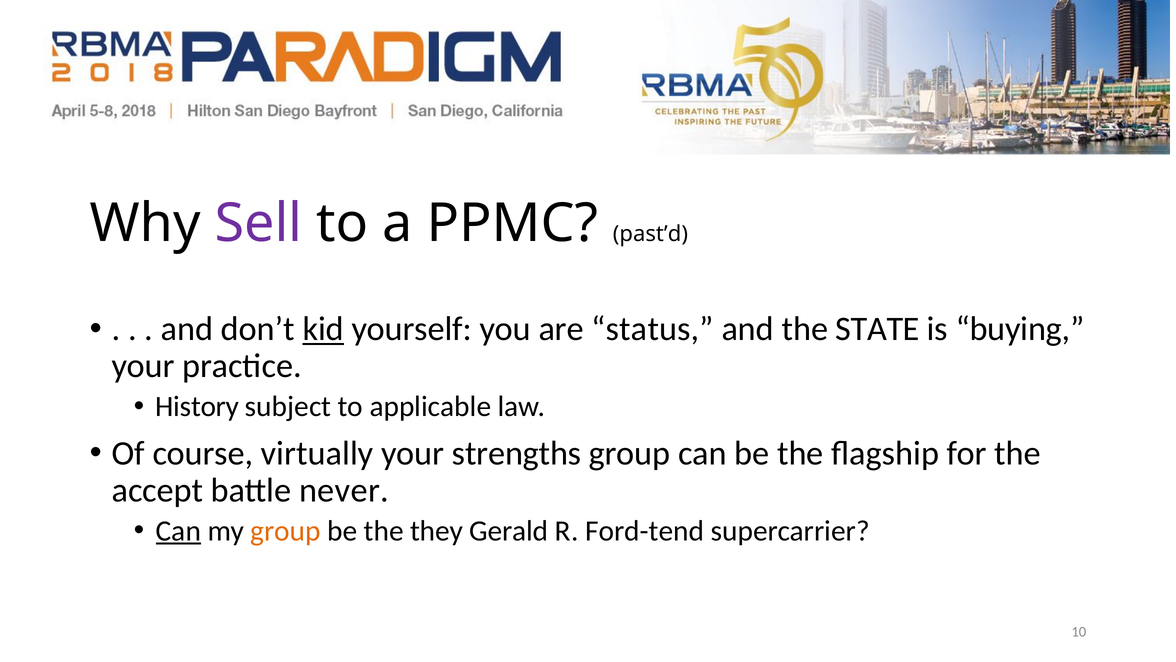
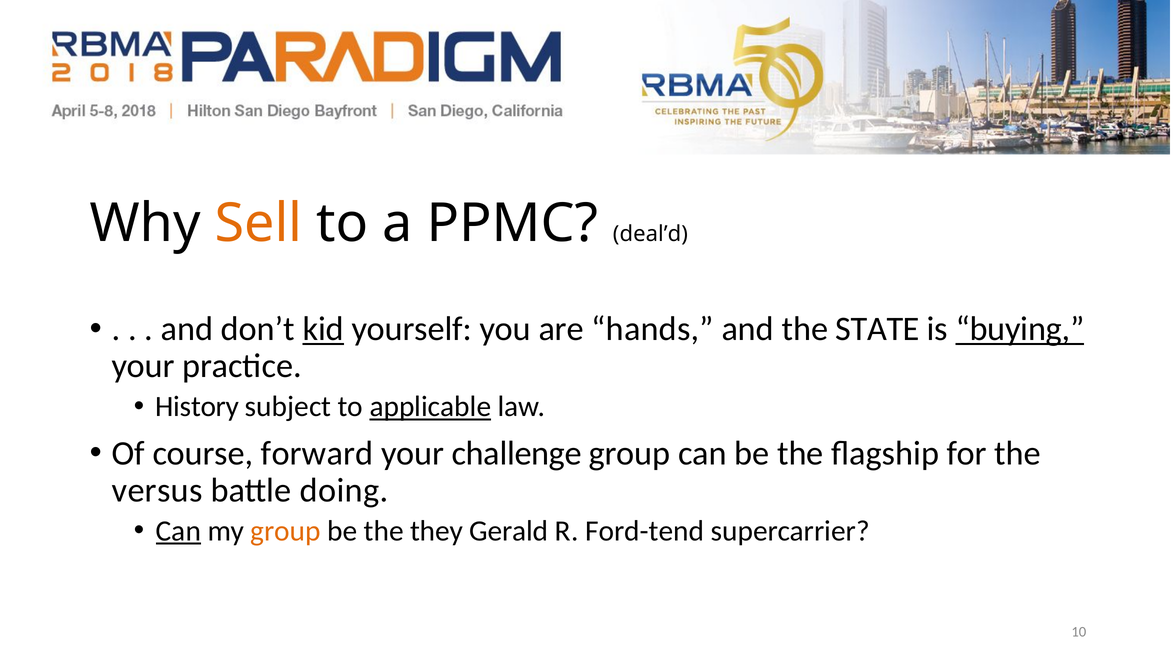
Sell colour: purple -> orange (258, 223)
past’d: past’d -> deal’d (650, 234)
status: status -> hands (653, 329)
buying underline: none -> present (1020, 329)
applicable underline: none -> present (430, 407)
virtually: virtually -> forward (317, 453)
strengths: strengths -> challenge (517, 453)
accept: accept -> versus (157, 490)
never: never -> doing (344, 490)
